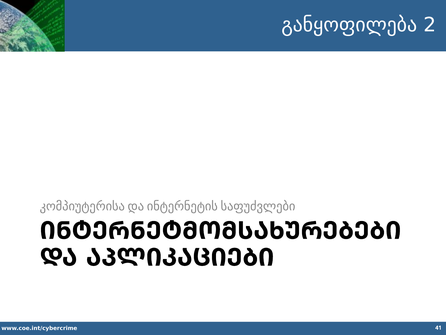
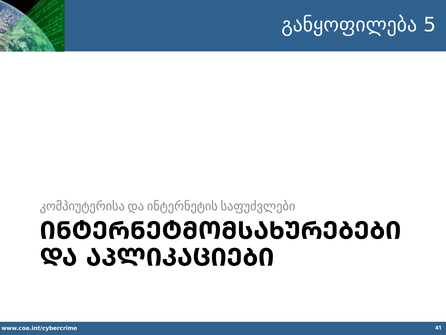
2: 2 -> 5 (430, 25)
